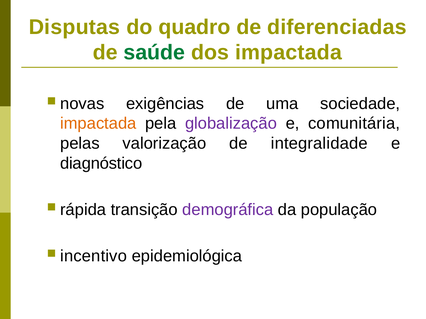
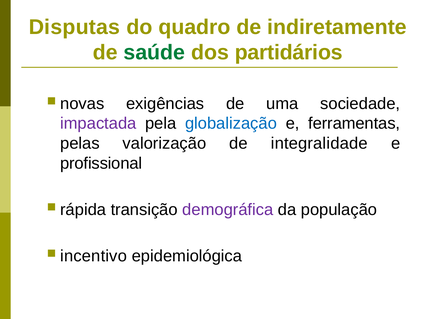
diferenciadas: diferenciadas -> indiretamente (337, 27)
dos impactada: impactada -> partidários (289, 53)
impactada colour: orange -> purple (98, 124)
globalização colour: purple -> blue (231, 124)
comunitária: comunitária -> ferramentas (354, 124)
diagnóstico: diagnóstico -> profissional (101, 163)
